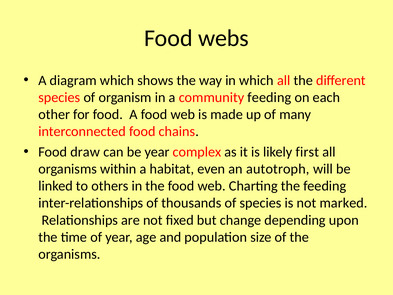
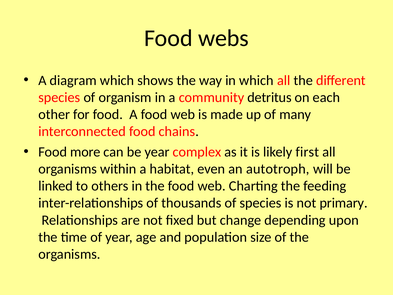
community feeding: feeding -> detritus (270, 97)
draw: draw -> more (85, 152)
marked: marked -> primary (344, 203)
